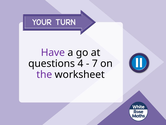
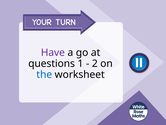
4: 4 -> 1 (80, 63)
7: 7 -> 2 (95, 63)
the colour: purple -> blue (44, 74)
